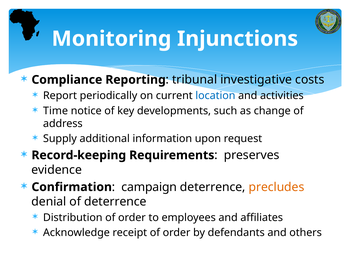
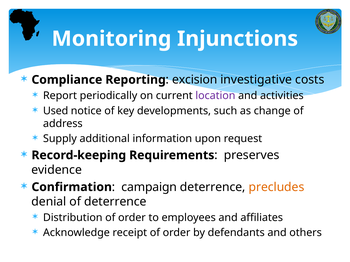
tribunal: tribunal -> excision (195, 80)
location colour: blue -> purple (215, 96)
Time: Time -> Used (56, 111)
